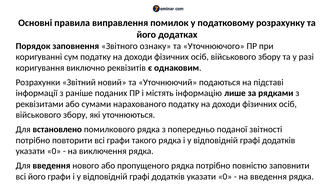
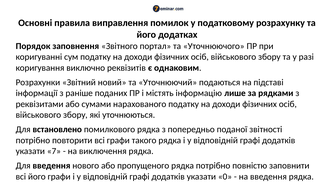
ознаку: ознаку -> портал (155, 46)
0: 0 -> 7 (54, 151)
